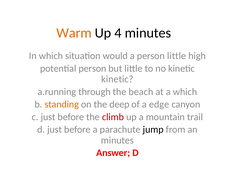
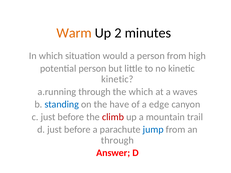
4: 4 -> 2 (118, 33)
person little: little -> from (177, 56)
the beach: beach -> which (141, 92)
a which: which -> waves (185, 92)
standing colour: orange -> blue (62, 104)
deep: deep -> have (119, 104)
jump colour: black -> blue (153, 130)
minutes: minutes -> through (117, 140)
